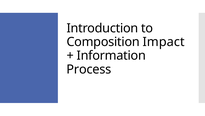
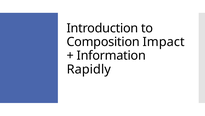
Process: Process -> Rapidly (89, 69)
